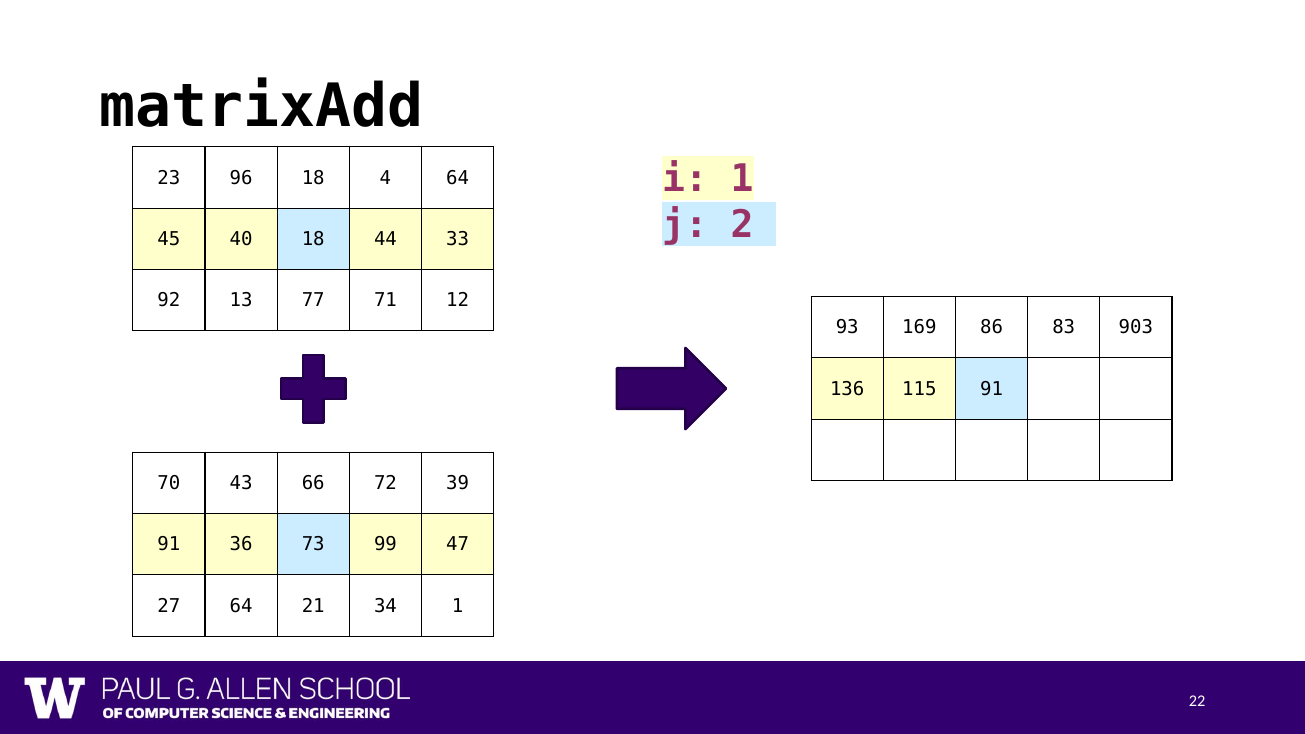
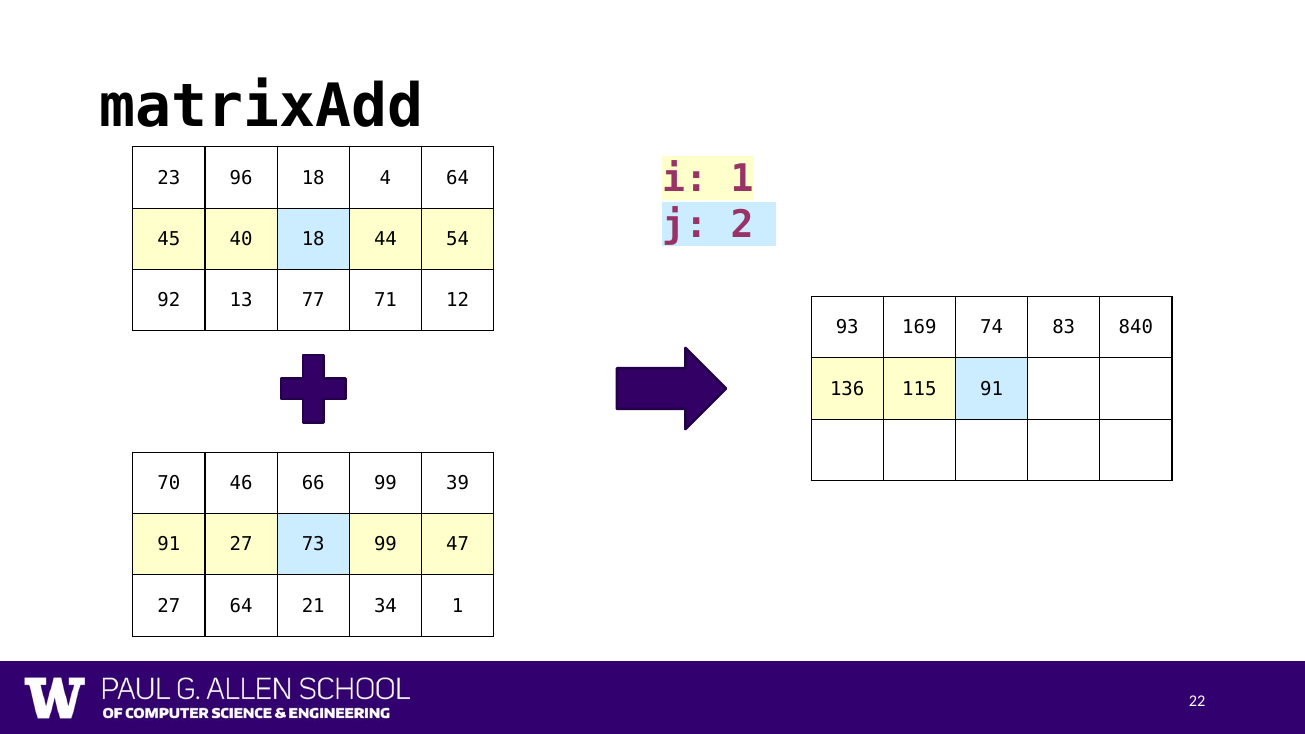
33: 33 -> 54 (458, 239)
86: 86 -> 74 (992, 328)
903: 903 -> 840 (1136, 328)
43: 43 -> 46 (241, 483)
66 72: 72 -> 99 (385, 483)
91 36: 36 -> 27 (241, 544)
